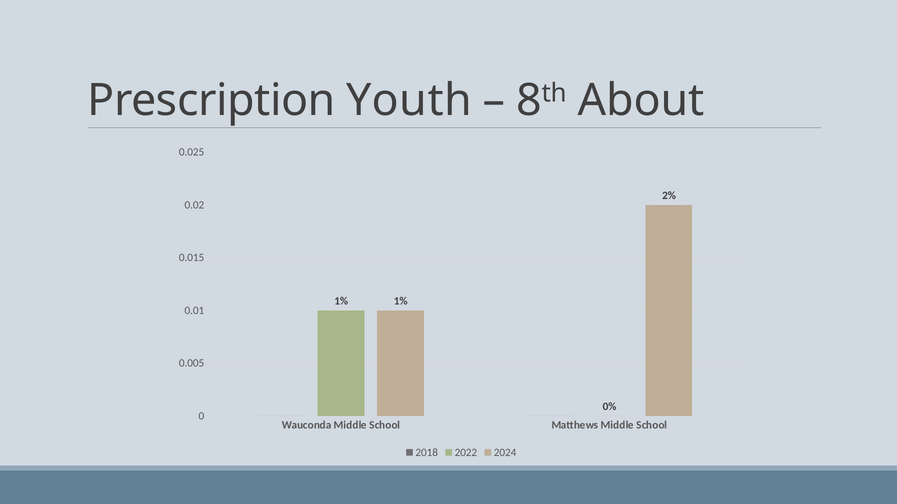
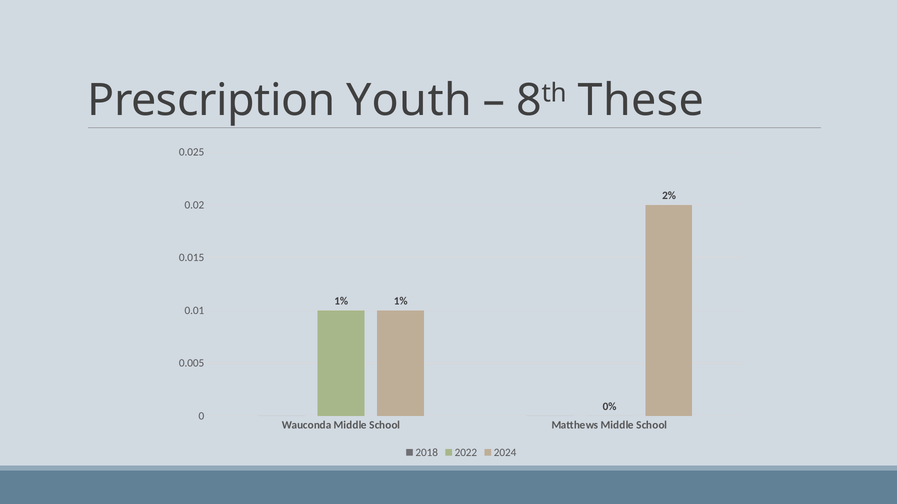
About: About -> These (641, 100)
